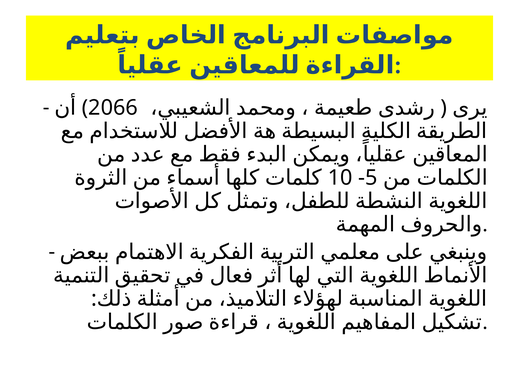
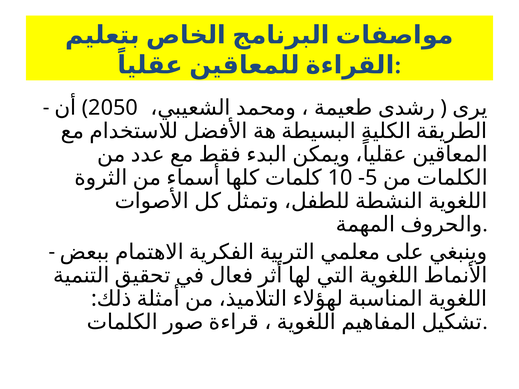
2066: 2066 -> 2050 (113, 108)
